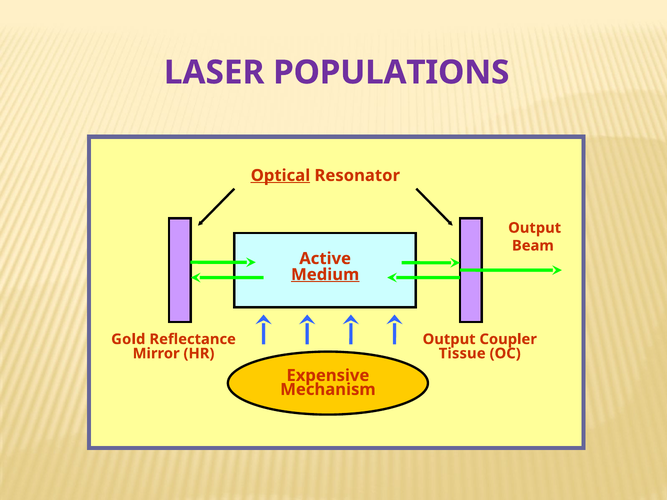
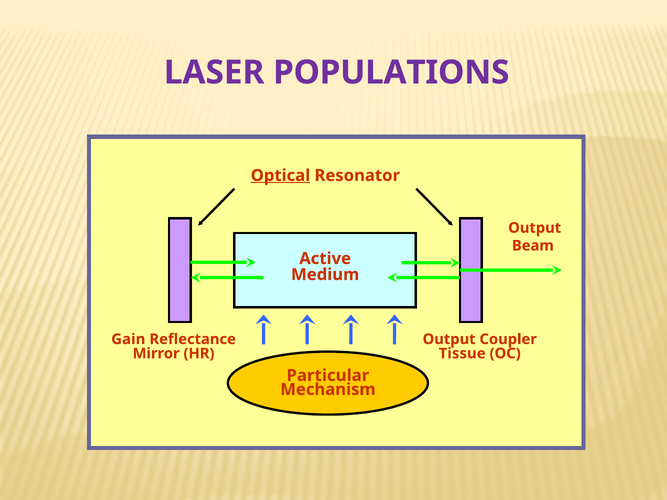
Medium underline: present -> none (325, 275)
Gold: Gold -> Gain (128, 339)
Expensive: Expensive -> Particular (328, 376)
